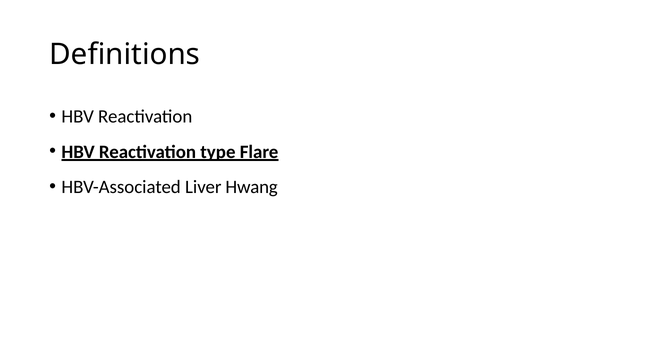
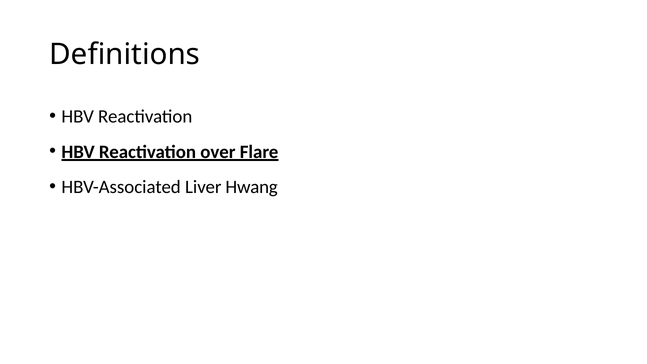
type: type -> over (218, 152)
